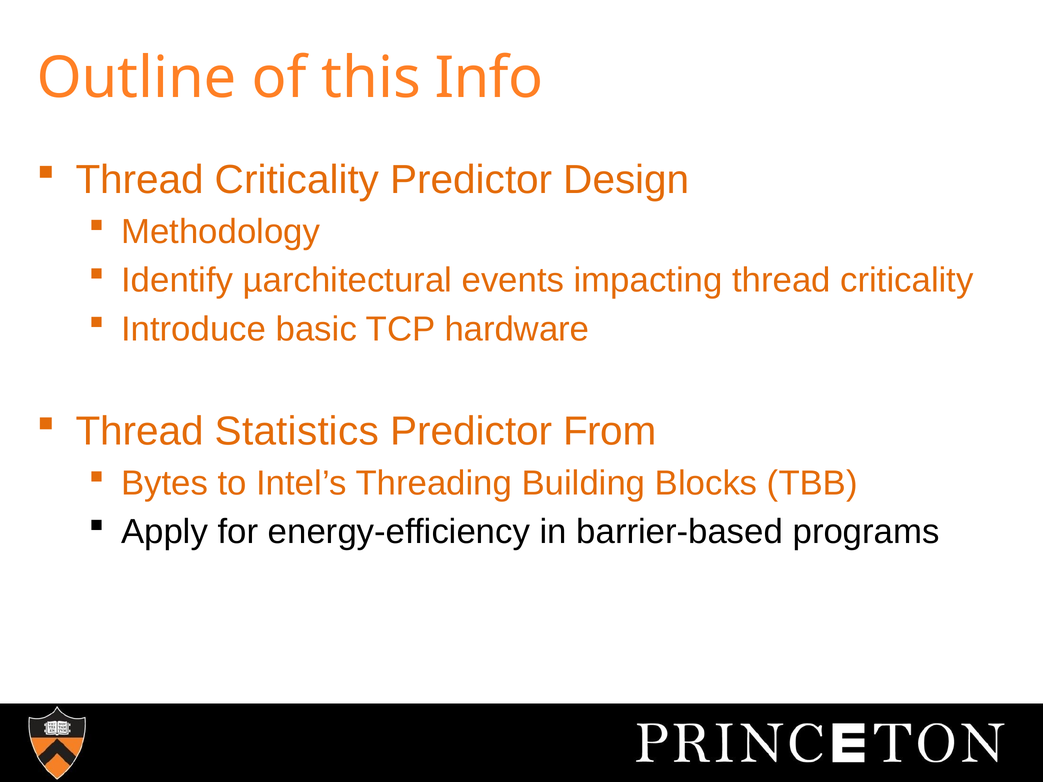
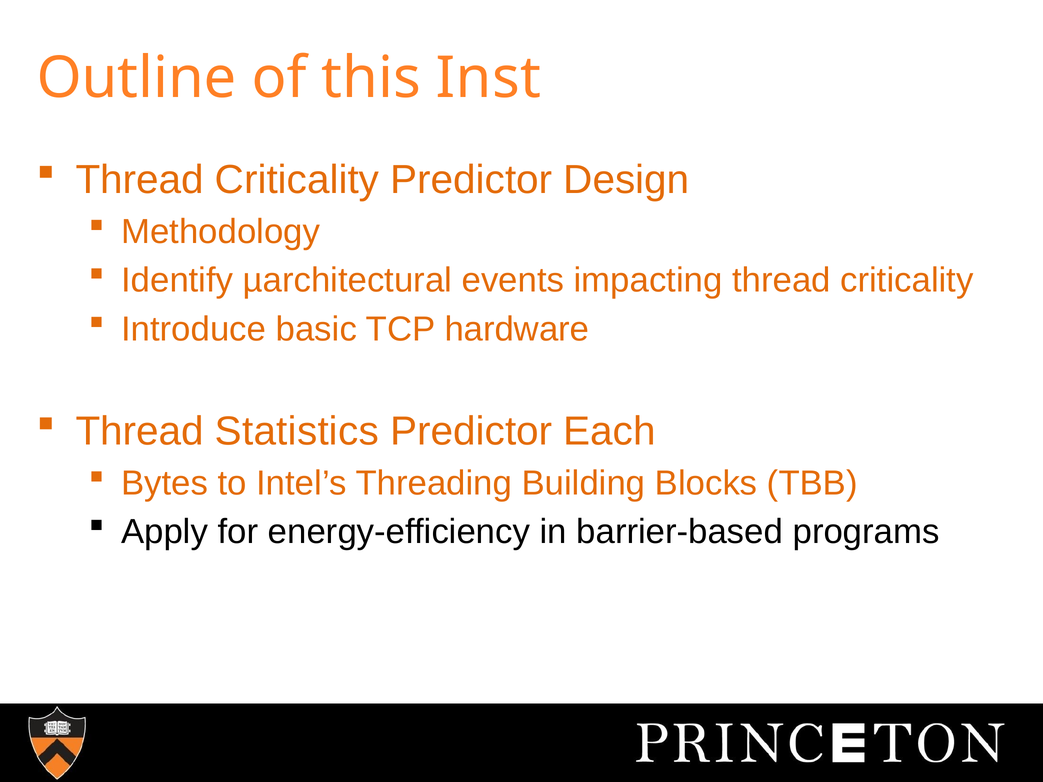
Info: Info -> Inst (488, 78)
From: From -> Each (610, 432)
